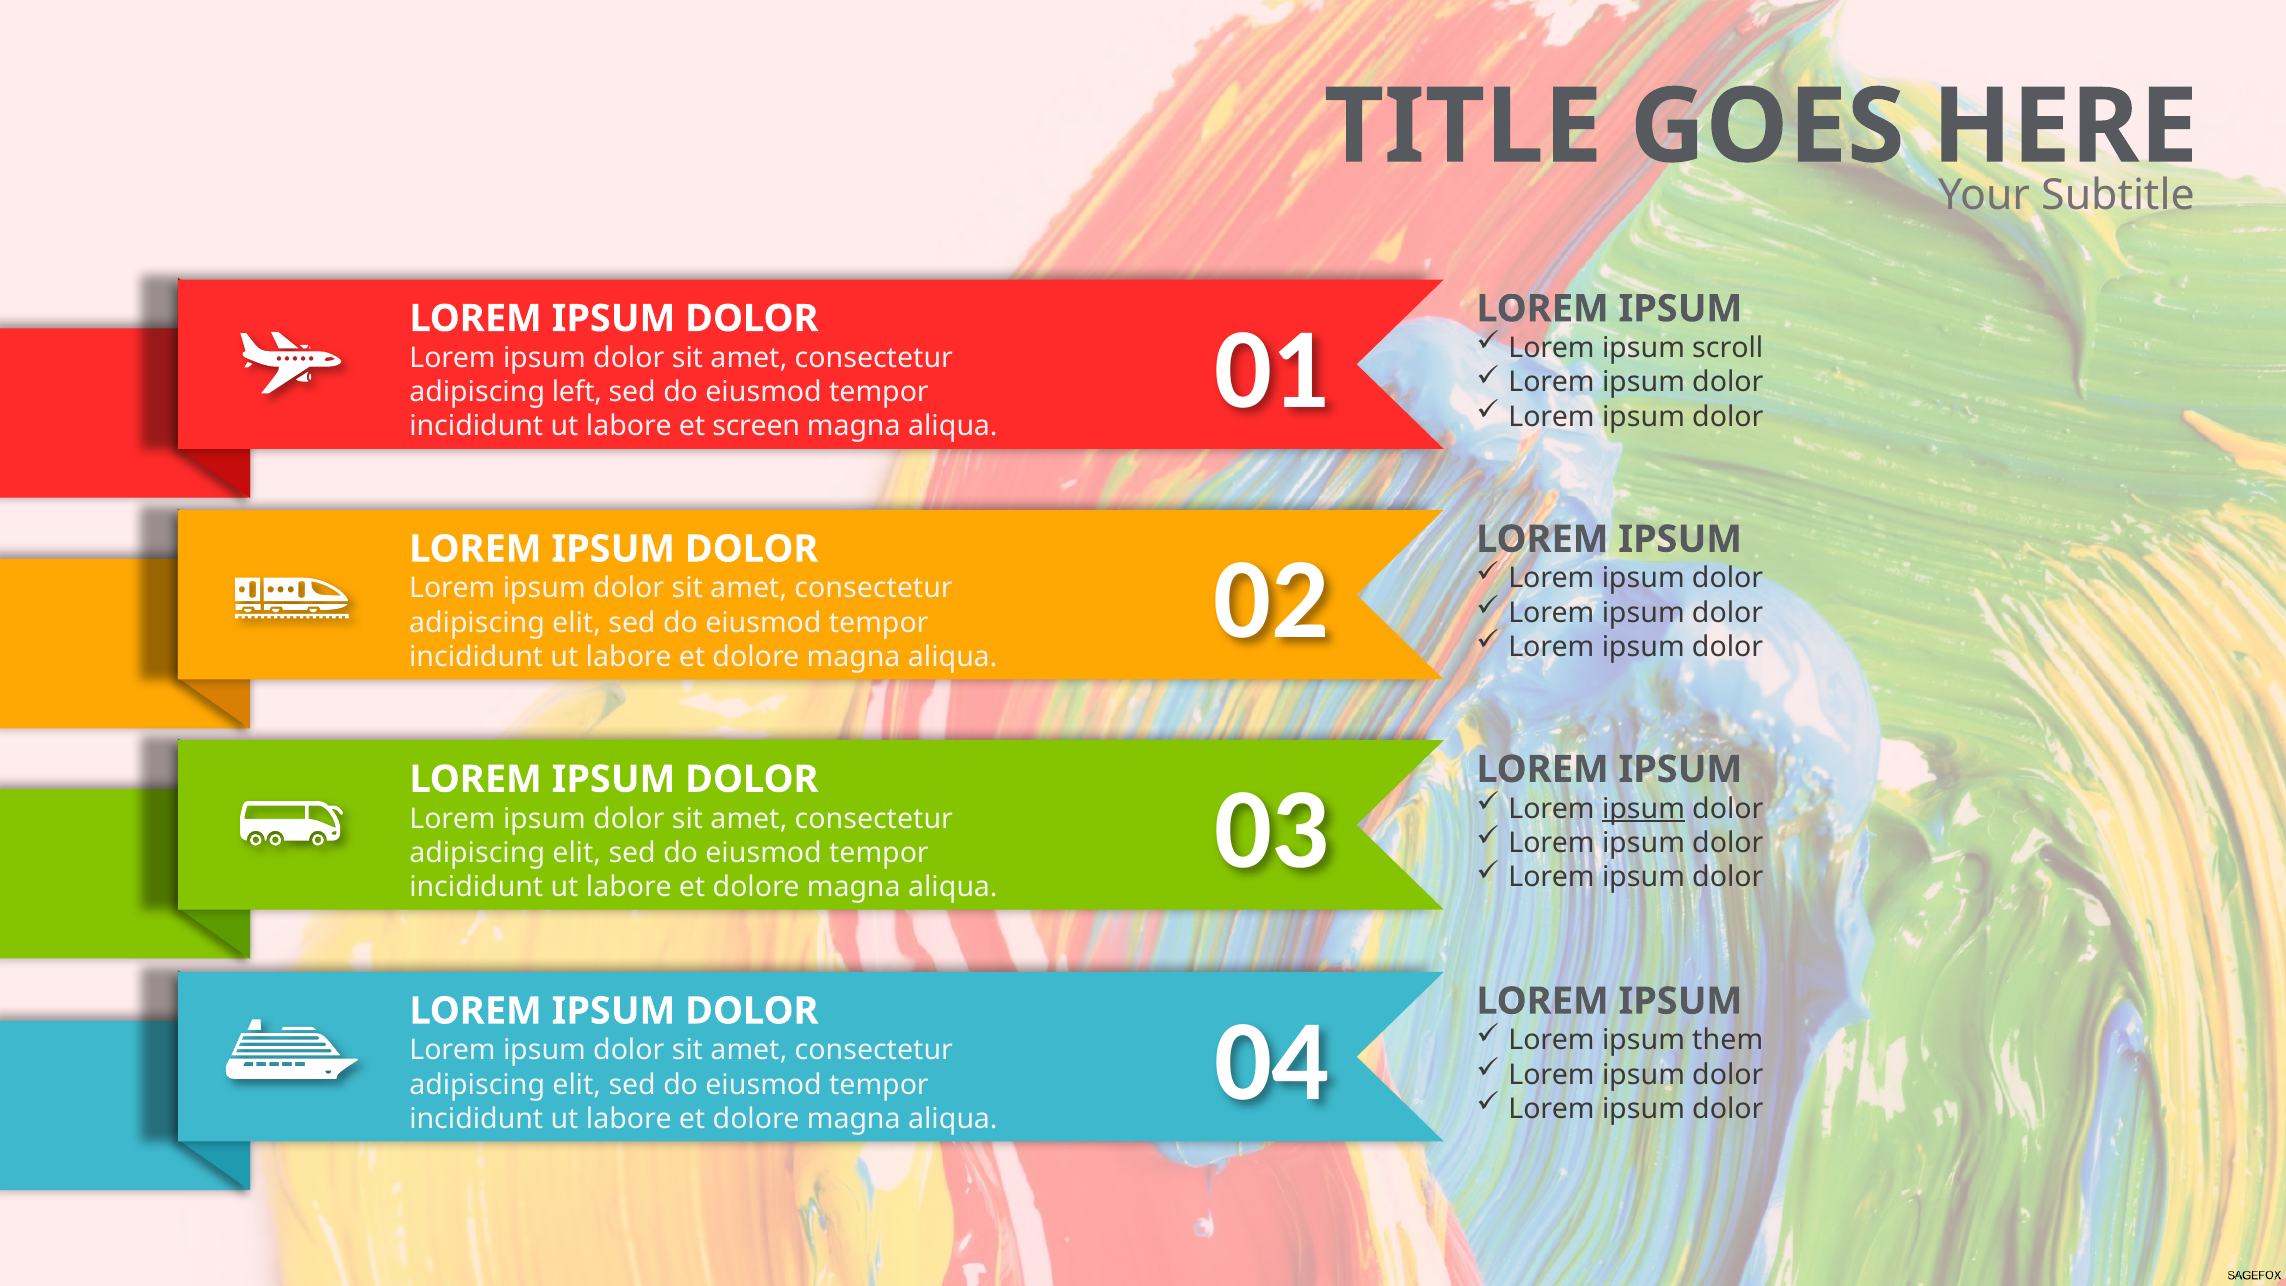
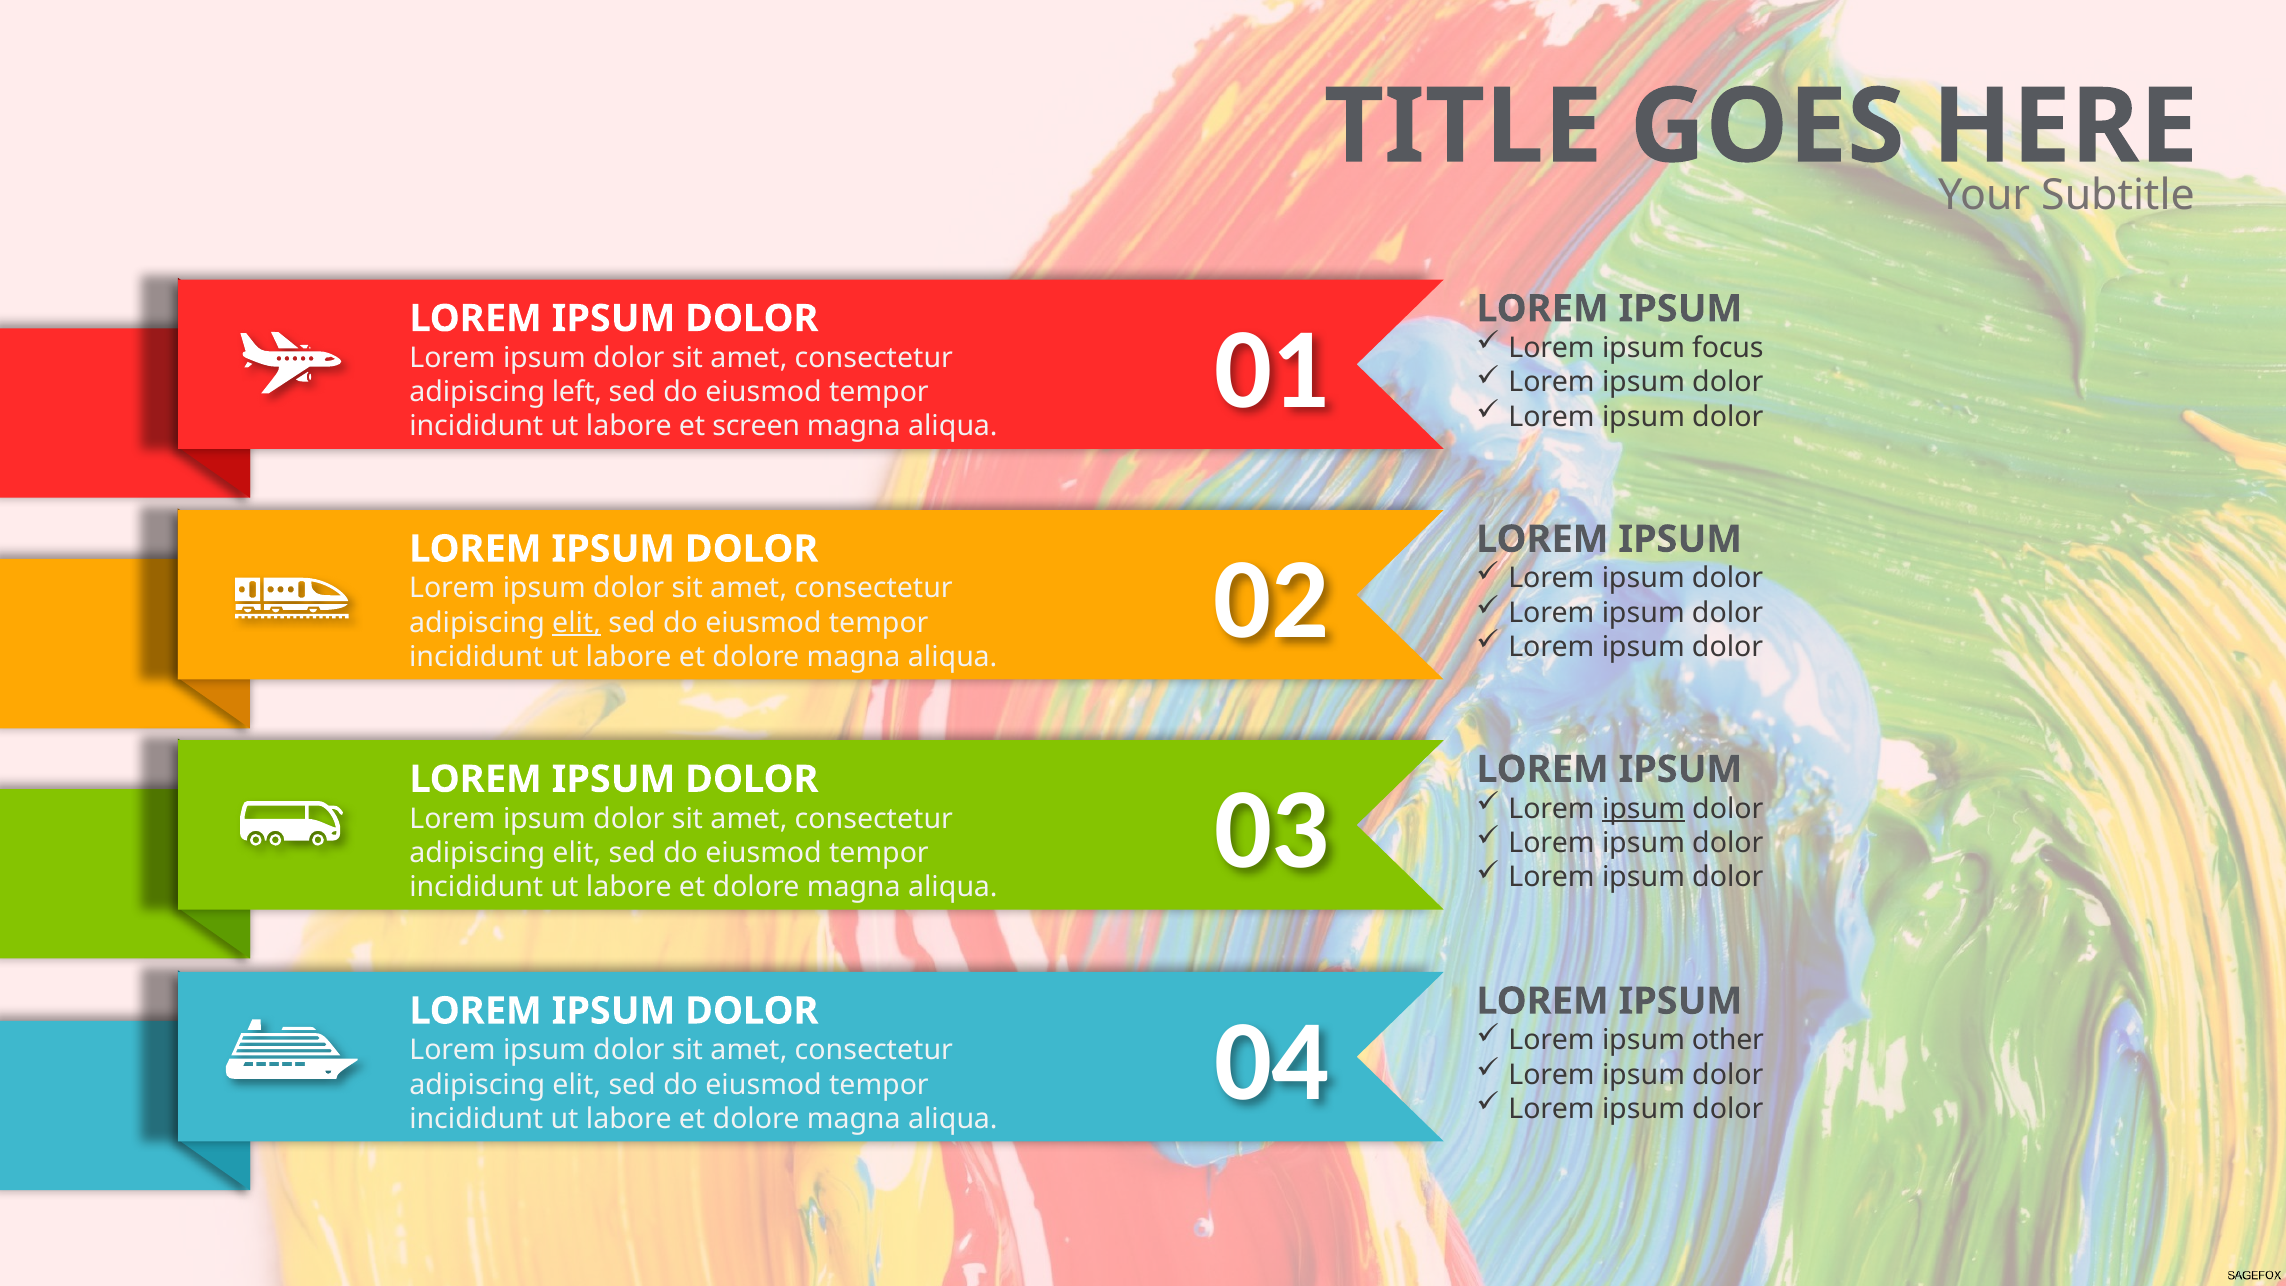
scroll: scroll -> focus (1728, 348)
elit underline: none -> present (577, 623)
them: them -> other (1728, 1040)
